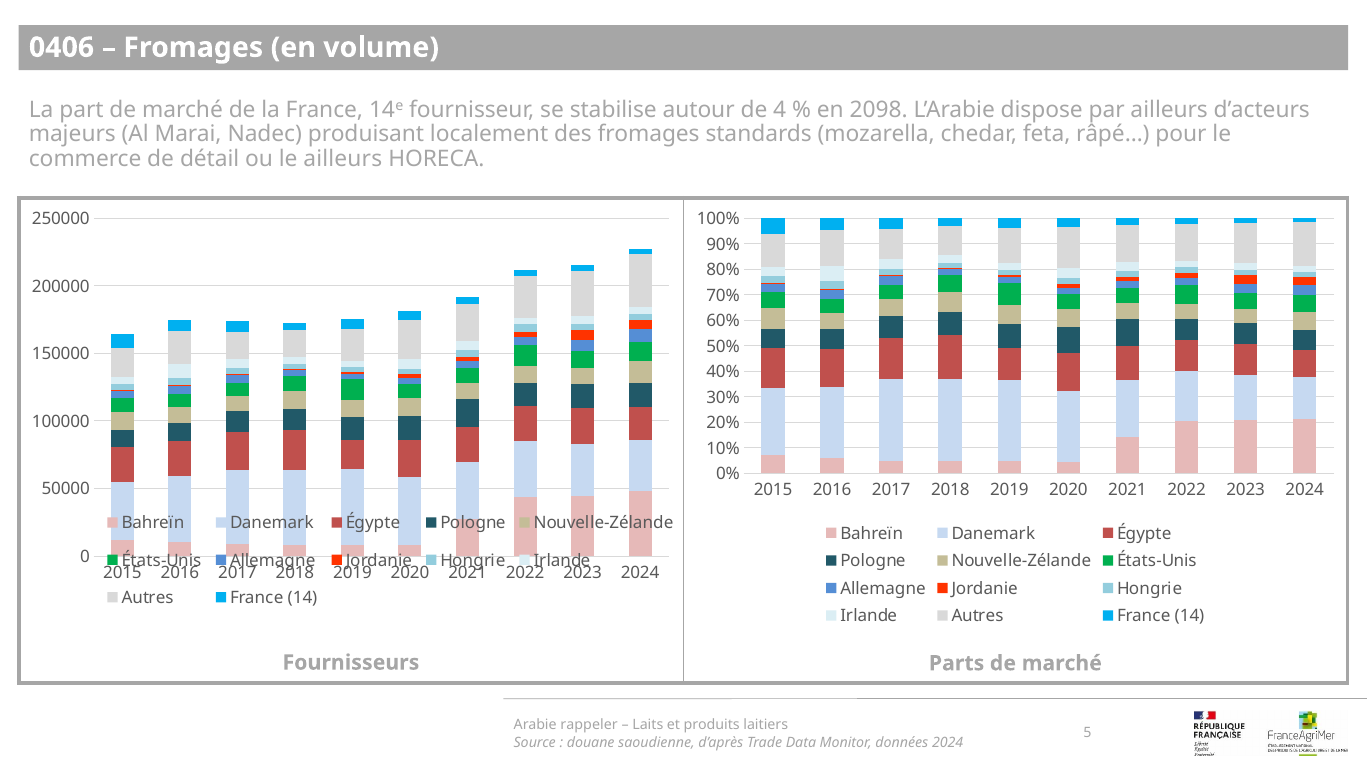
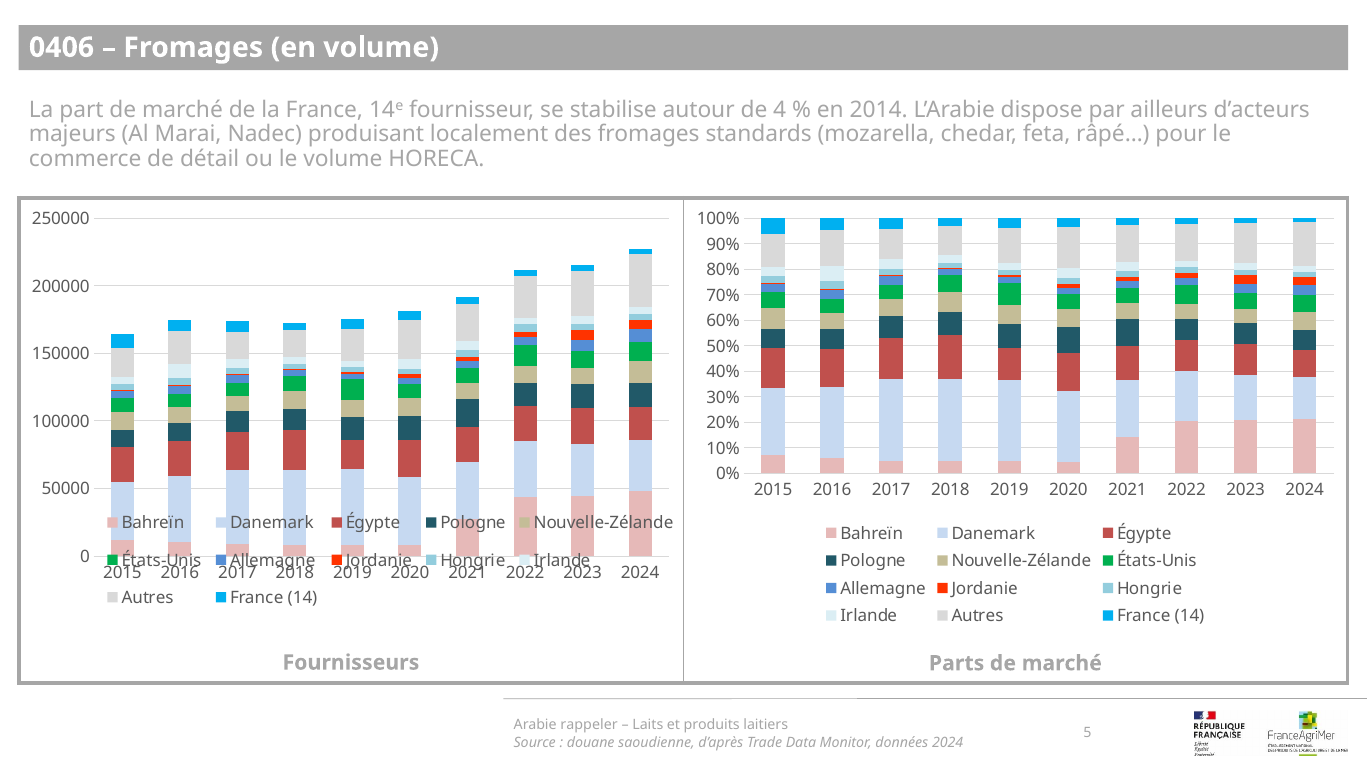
2098: 2098 -> 2014 (879, 110)
le ailleurs: ailleurs -> volume (343, 159)
